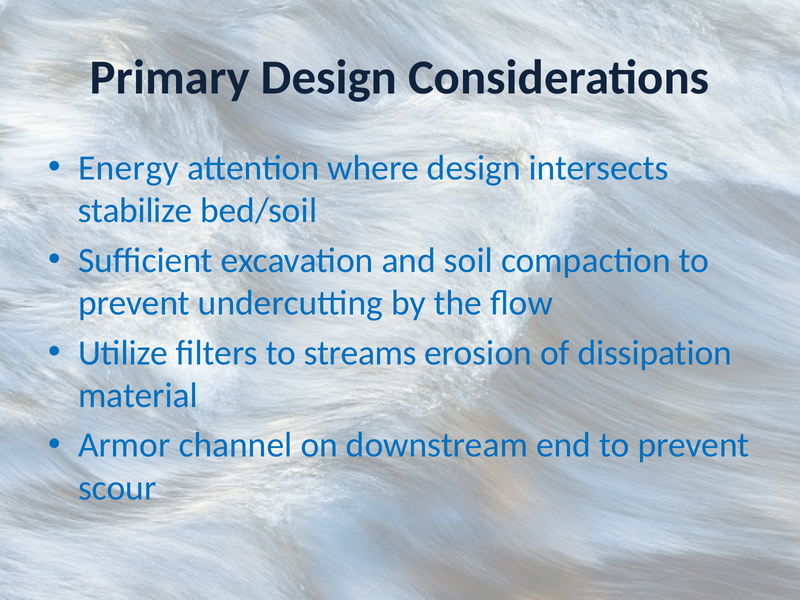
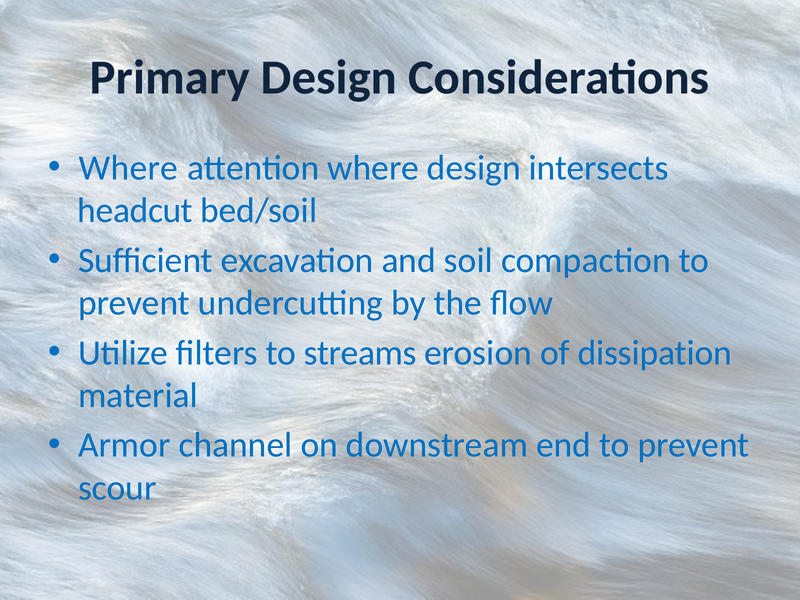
Energy: Energy -> Where (128, 168)
stabilize: stabilize -> headcut (135, 211)
